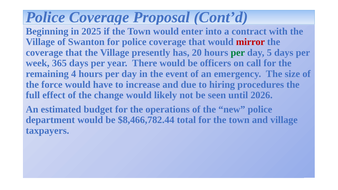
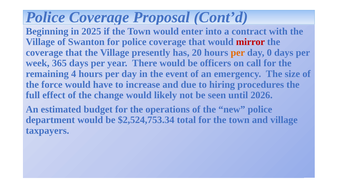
per colour: green -> orange (238, 53)
5: 5 -> 0 (269, 53)
$8,466,782.44: $8,466,782.44 -> $2,524,753.34 (146, 120)
